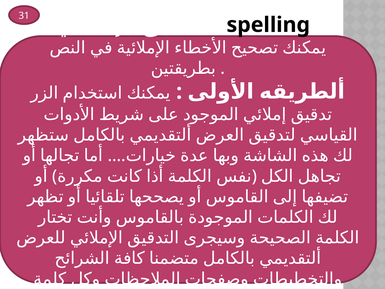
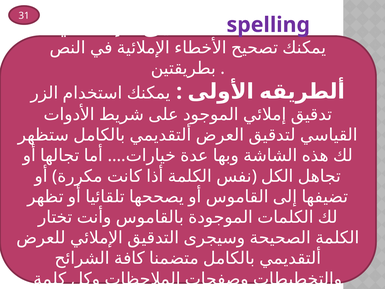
spelling colour: black -> purple (268, 25)
